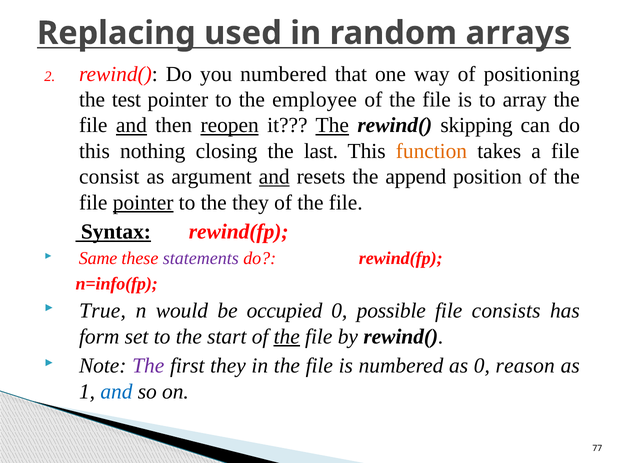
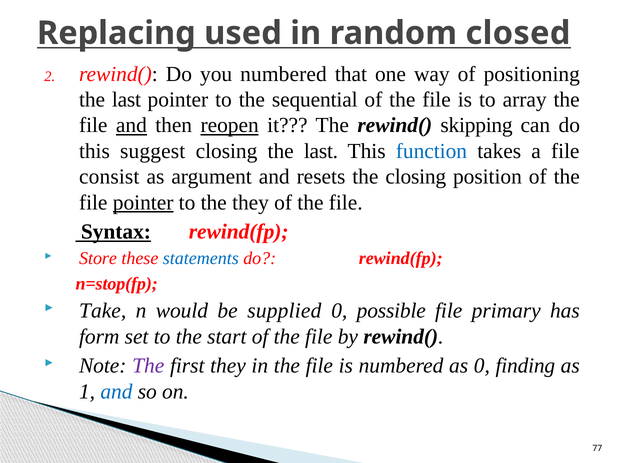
arrays: arrays -> closed (518, 33)
test: test -> last (126, 100)
employee: employee -> sequential (315, 100)
The underline: present -> none (332, 125)
nothing: nothing -> suggest (153, 151)
function colour: orange -> blue (431, 151)
and underline: present -> none (274, 177)
the append: append -> closing (416, 177)
Same: Same -> Store (98, 258)
statements colour: purple -> blue (201, 258)
n=info(fp: n=info(fp -> n=stop(fp (117, 283)
True: True -> Take (103, 311)
occupied: occupied -> supplied (284, 311)
consists: consists -> primary (506, 311)
the underline: present -> none (287, 336)
reason: reason -> finding (525, 366)
